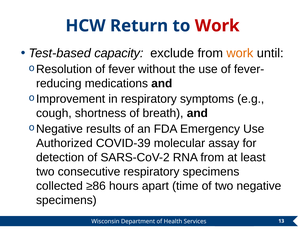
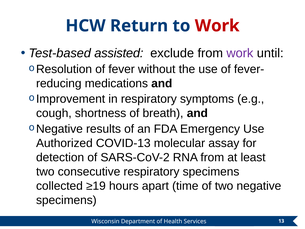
capacity: capacity -> assisted (119, 53)
work colour: orange -> purple (240, 53)
COVID-39: COVID-39 -> COVID-13 (123, 143)
≥86: ≥86 -> ≥19 (96, 186)
